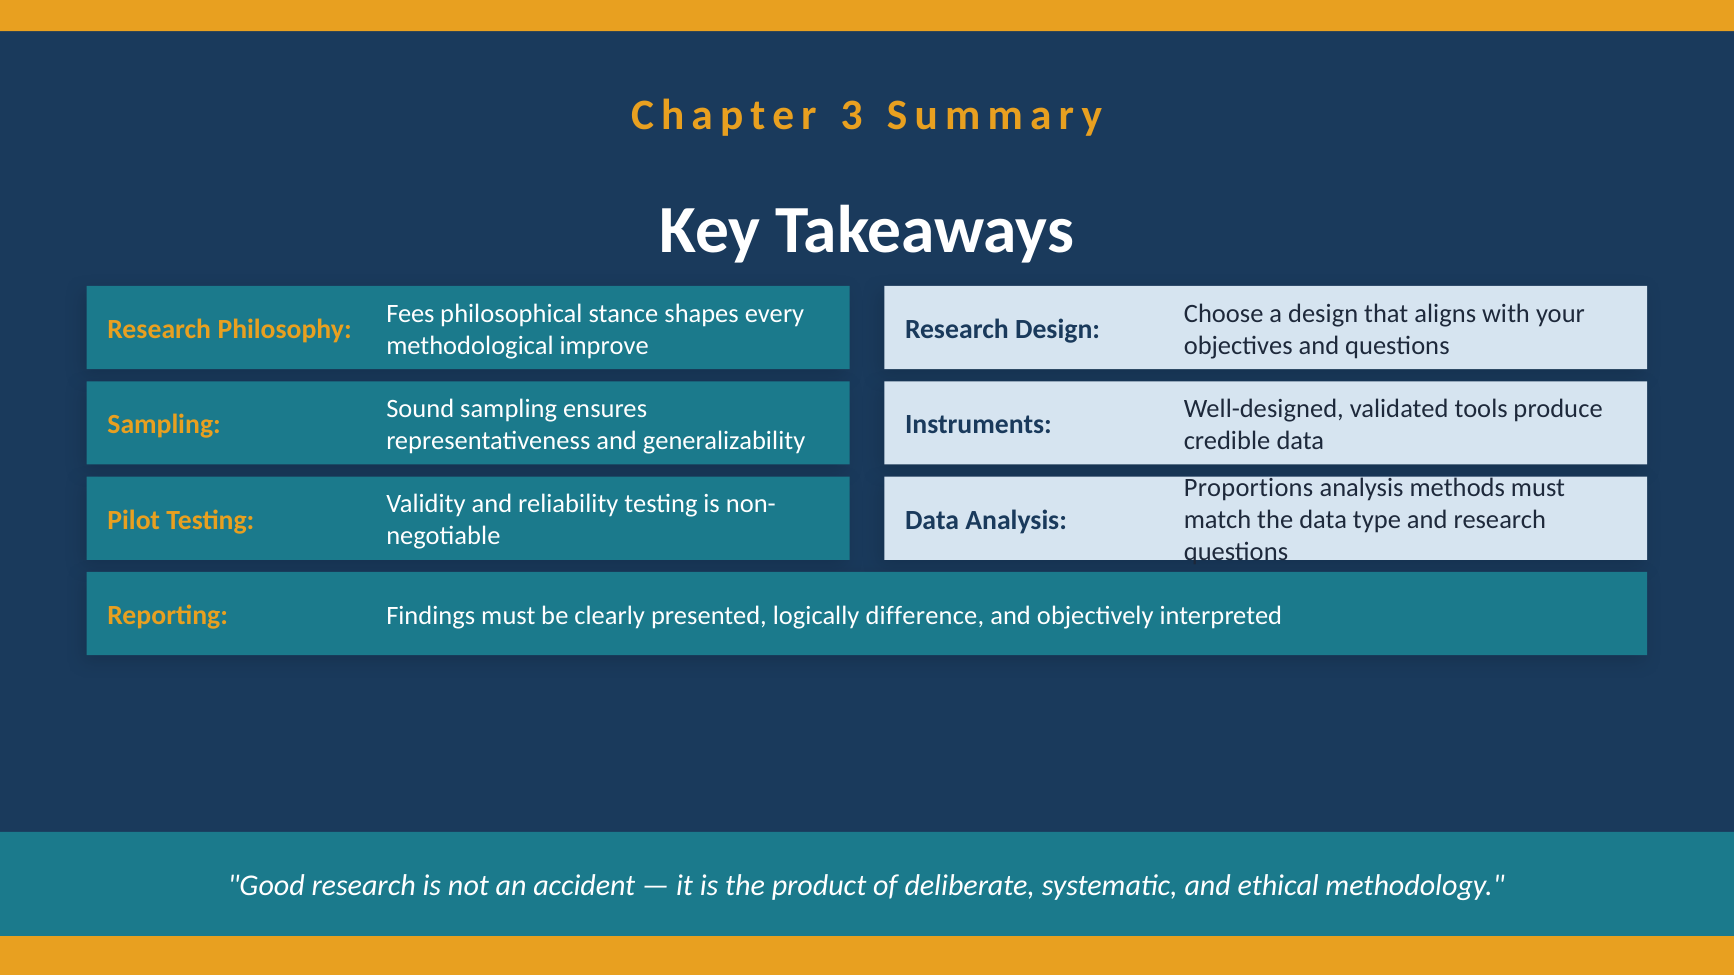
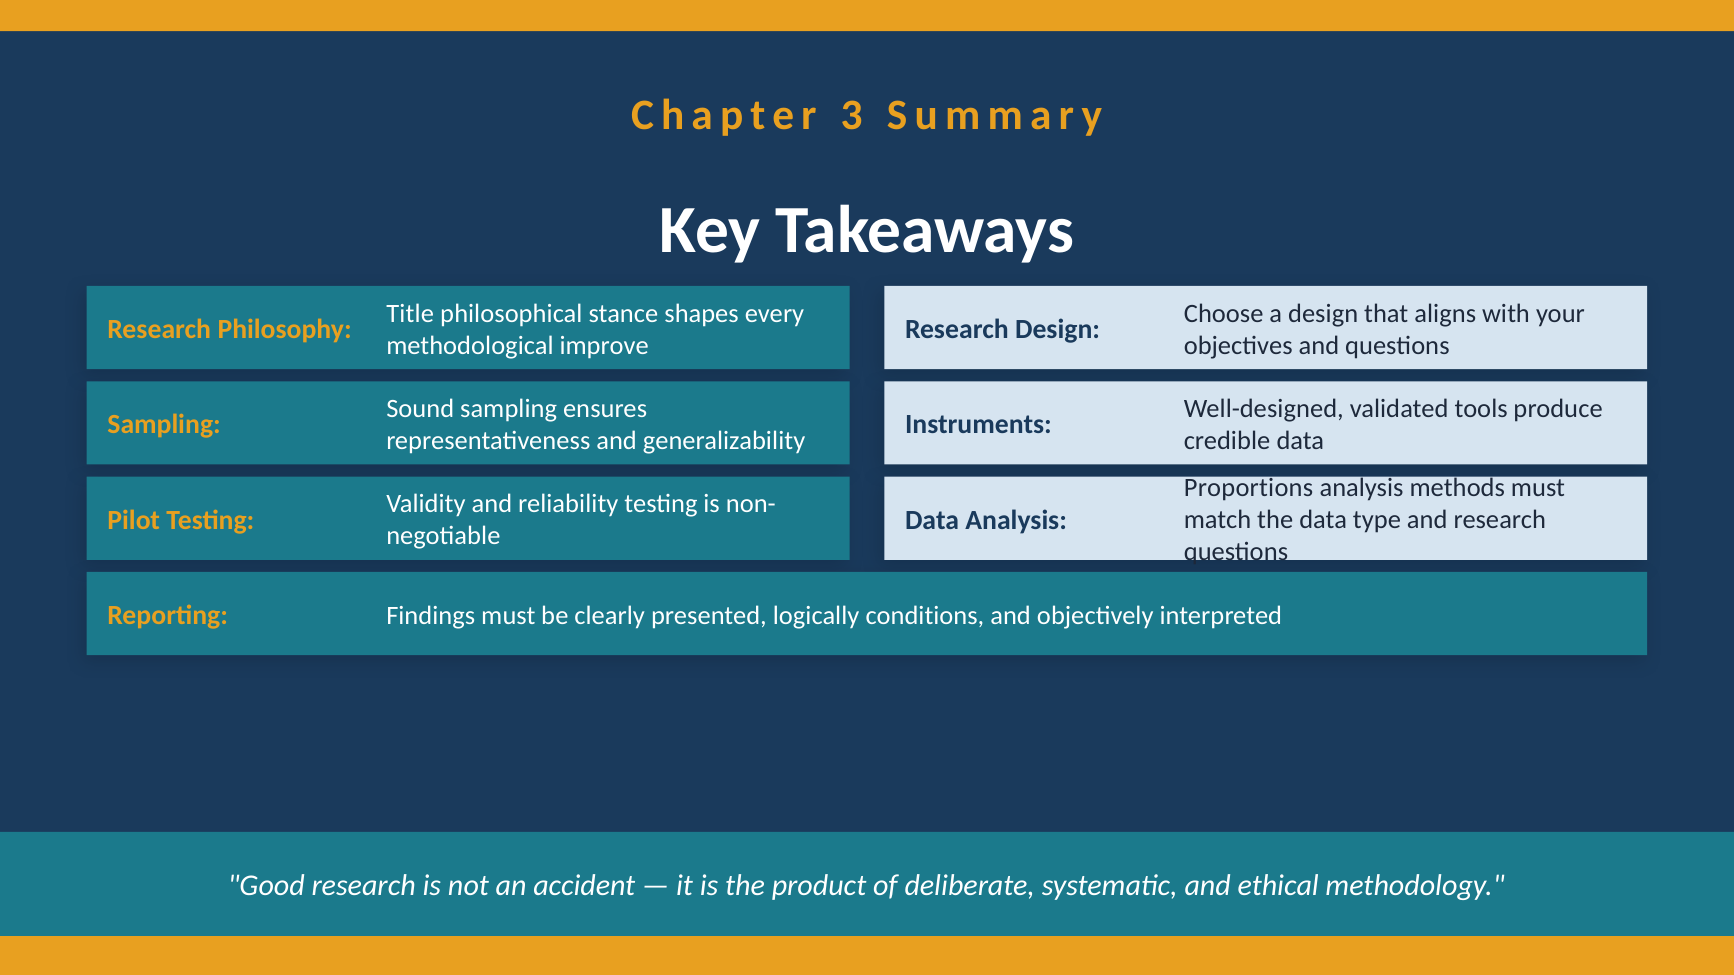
Fees: Fees -> Title (410, 314)
difference: difference -> conditions (925, 616)
